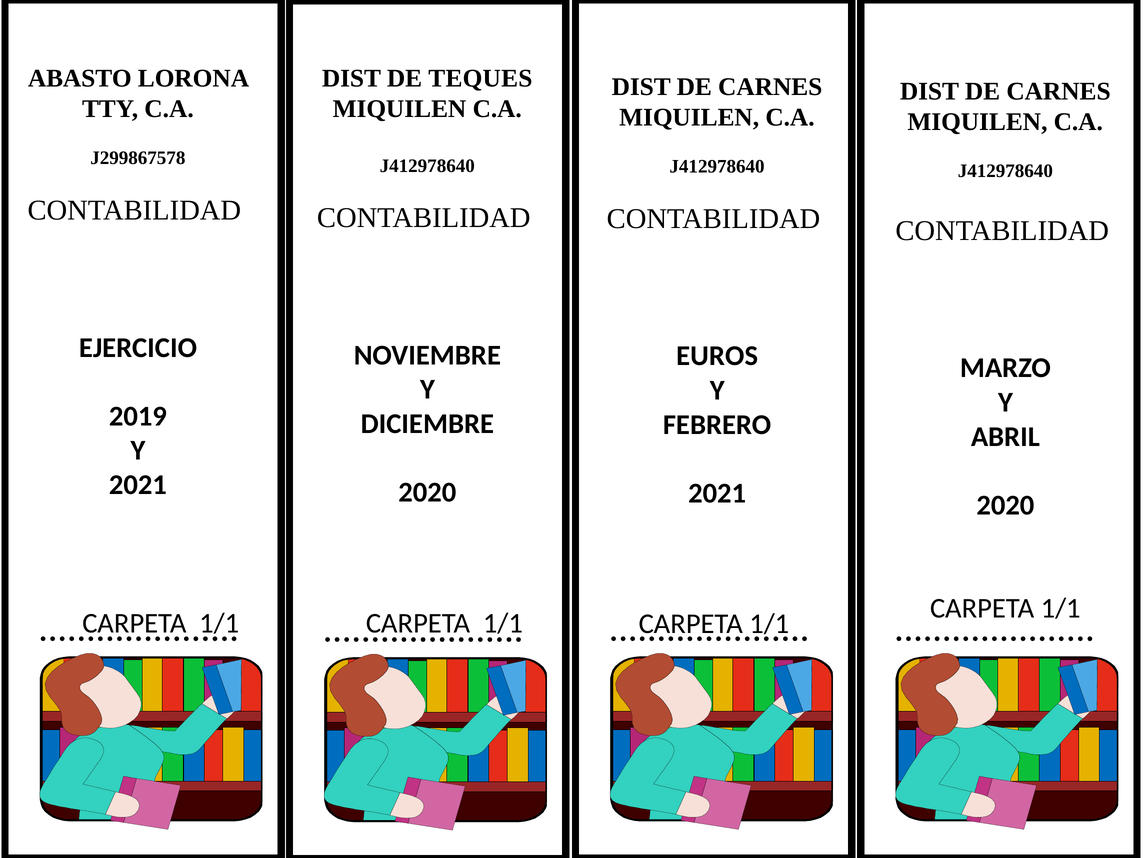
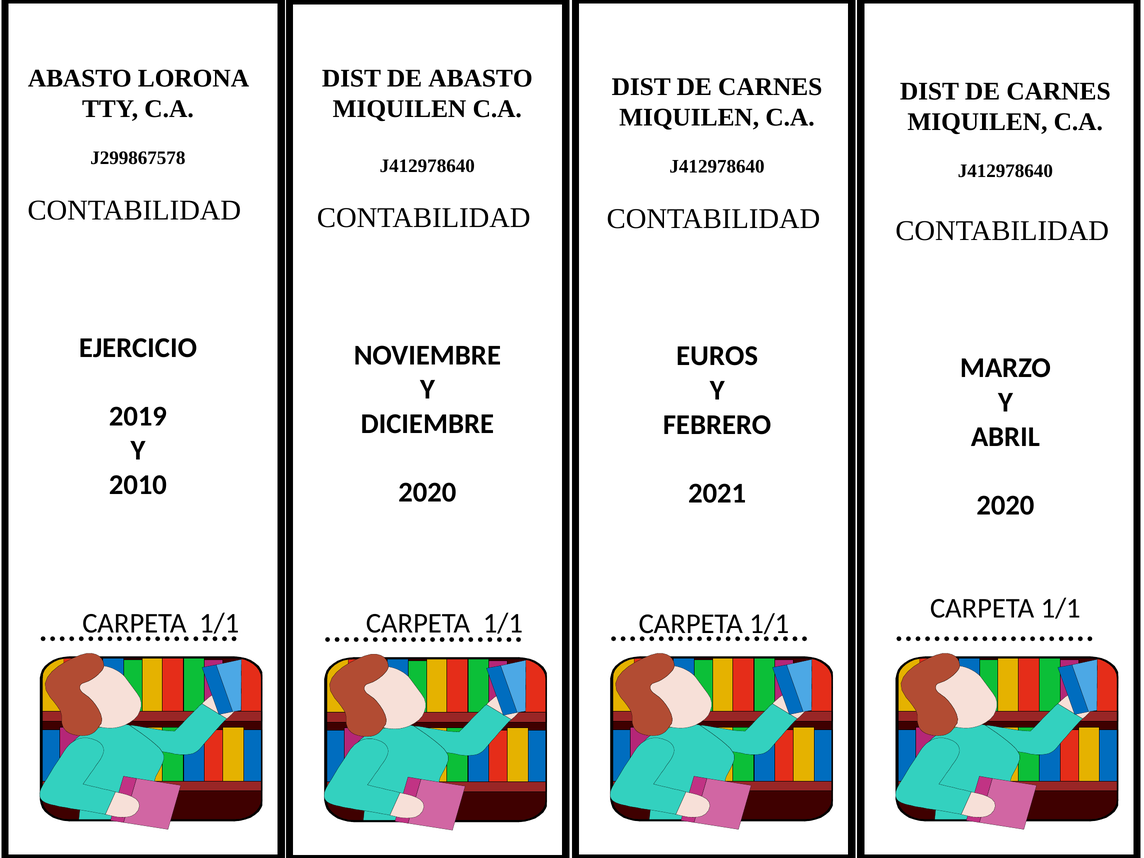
DE TEQUES: TEQUES -> ABASTO (480, 79)
2021: 2021 -> 2010 (138, 485)
